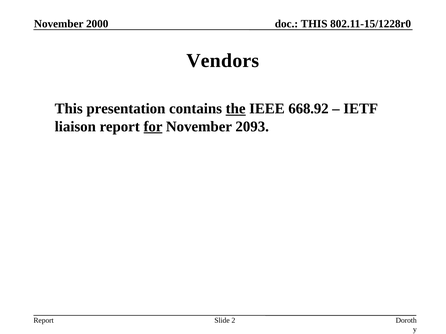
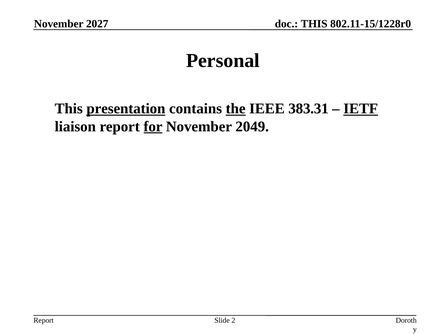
2000: 2000 -> 2027 (97, 24)
Vendors: Vendors -> Personal (223, 61)
presentation underline: none -> present (126, 109)
668.92: 668.92 -> 383.31 (309, 109)
IETF underline: none -> present (361, 109)
2093: 2093 -> 2049 (252, 127)
